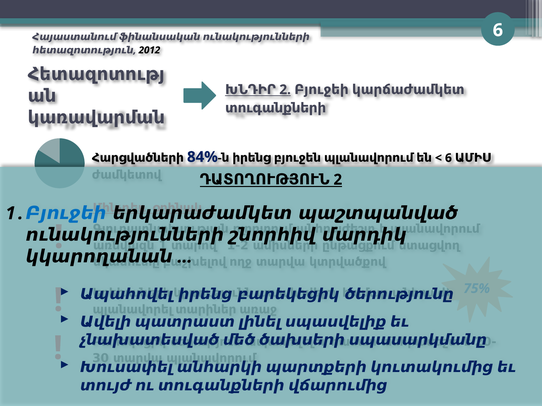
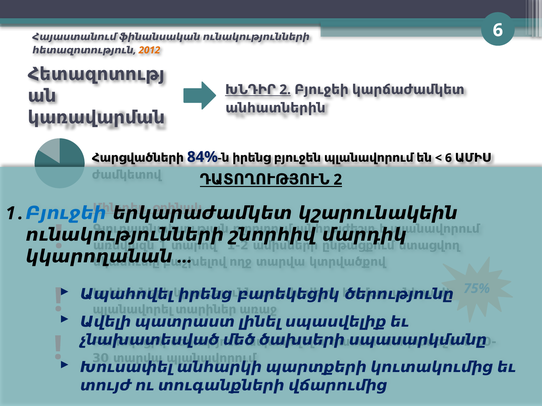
2012 colour: black -> orange (149, 50)
տուգանքների: տուգանքների -> անհատներին (276, 108)
պաշտպանված: պաշտպանված -> կշարունակեին (378, 214)
